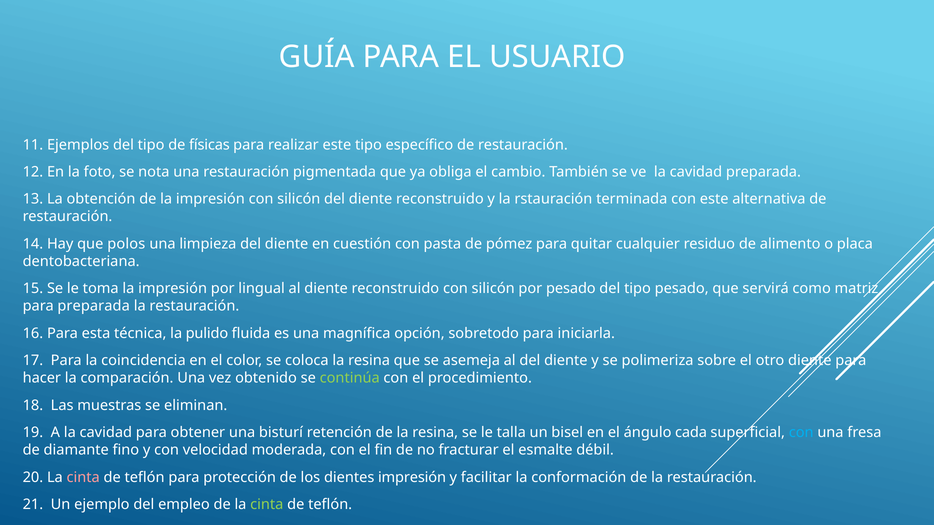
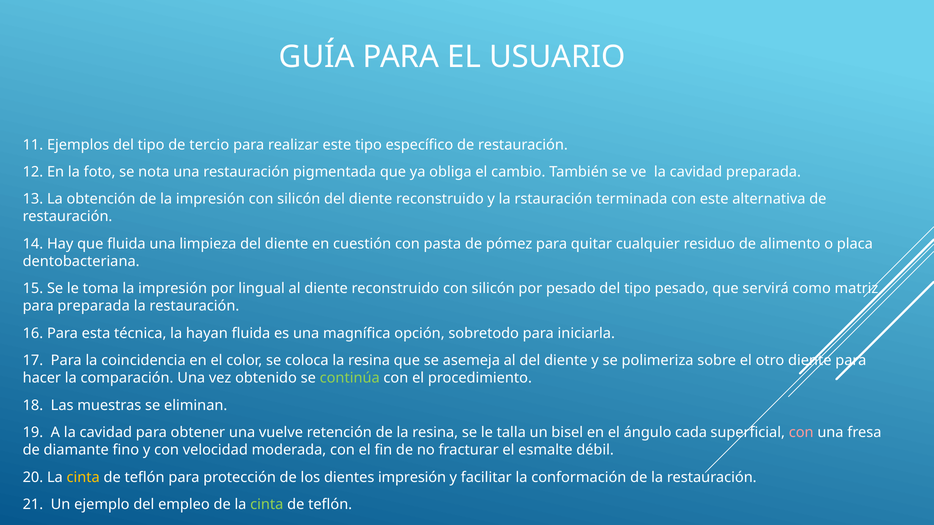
físicas: físicas -> tercio (209, 145)
que polos: polos -> fluida (126, 244)
pulido: pulido -> hayan (207, 334)
bisturí: bisturí -> vuelve (281, 433)
con colour: light blue -> pink (801, 433)
cinta colour: pink -> yellow (83, 478)
